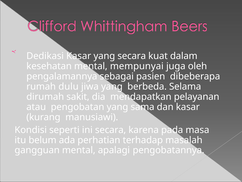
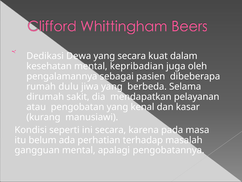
Dedikasi Kasar: Kasar -> Dewa (79, 56)
mempunyai: mempunyai -> kepribadian (137, 66)
sama: sama -> kenal (142, 107)
